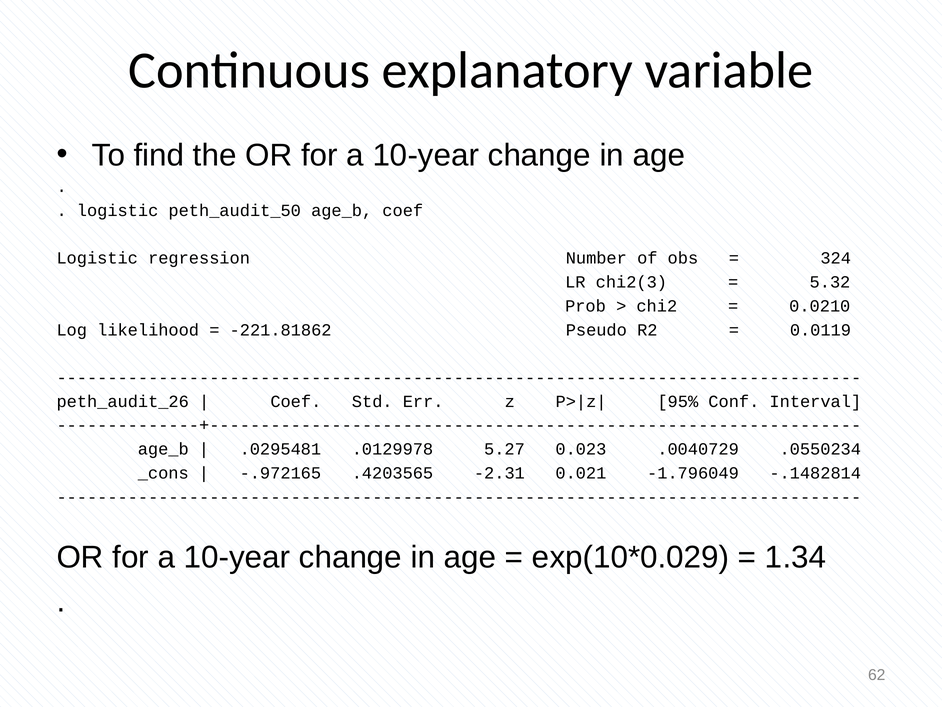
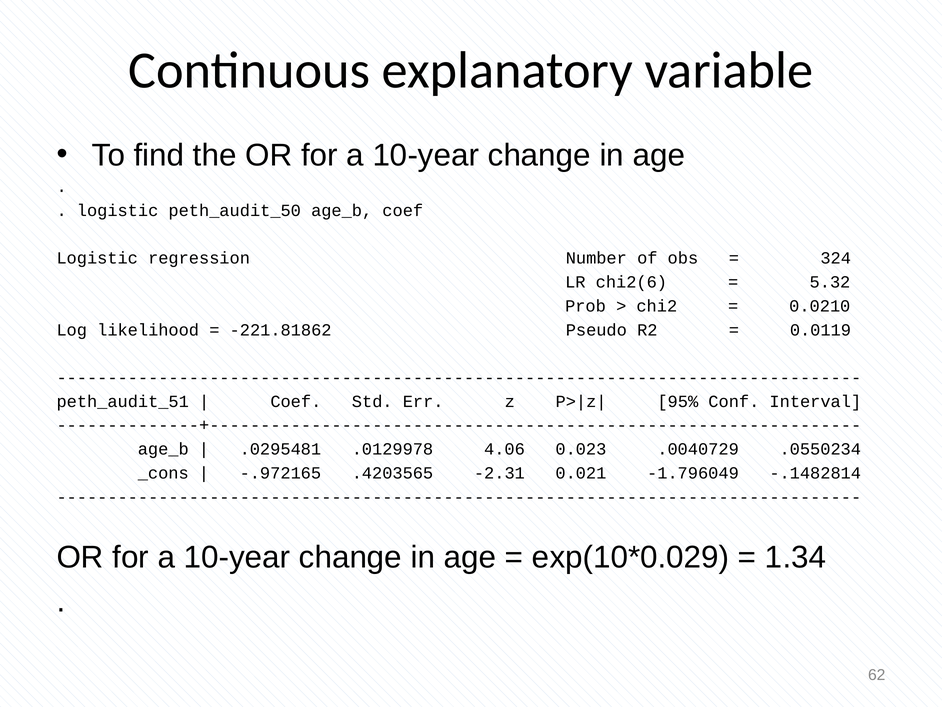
chi2(3: chi2(3 -> chi2(6 (631, 282)
peth_audit_26: peth_audit_26 -> peth_audit_51 (123, 401)
5.27: 5.27 -> 4.06 (504, 449)
